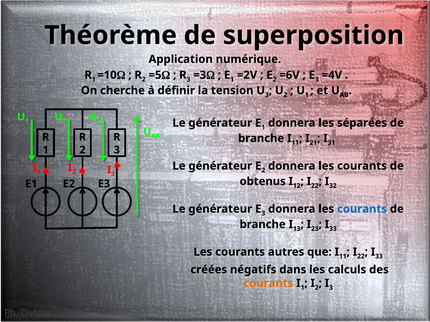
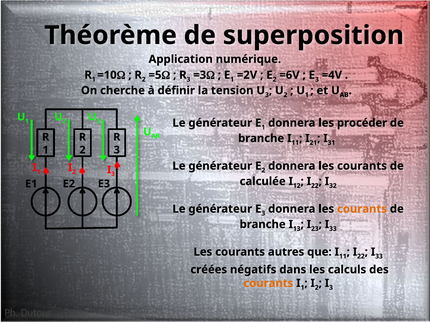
séparées: séparées -> procéder (362, 123)
obtenus: obtenus -> calculée (263, 182)
courants colour: blue -> orange (362, 209)
